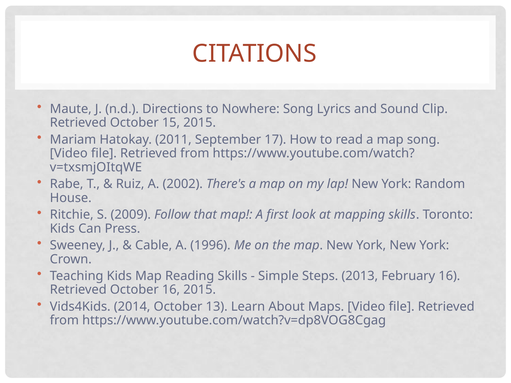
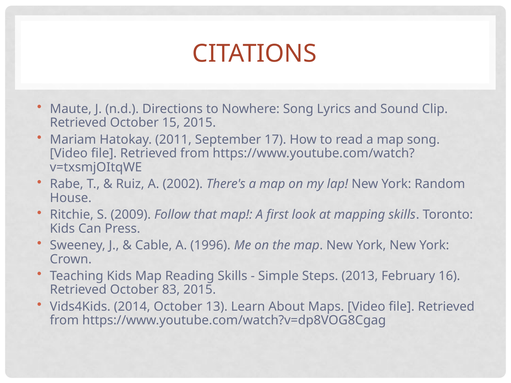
October 16: 16 -> 83 (171, 290)
